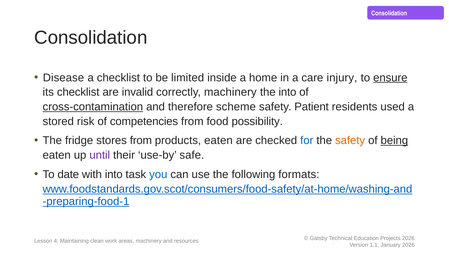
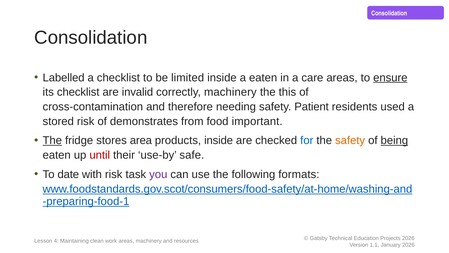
Disease: Disease -> Labelled (64, 78)
a home: home -> eaten (263, 78)
care injury: injury -> areas (342, 78)
the into: into -> this (287, 92)
cross-contamination underline: present -> none (93, 107)
scheme: scheme -> needing (236, 107)
competencies: competencies -> demonstrates (144, 121)
possibility: possibility -> important (257, 121)
The underline: none -> present (52, 140)
stores from: from -> area (141, 140)
products eaten: eaten -> inside (219, 140)
until colour: purple -> red (100, 155)
with into: into -> risk (114, 174)
you colour: blue -> purple (158, 174)
